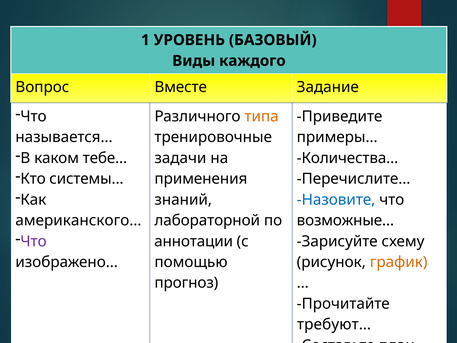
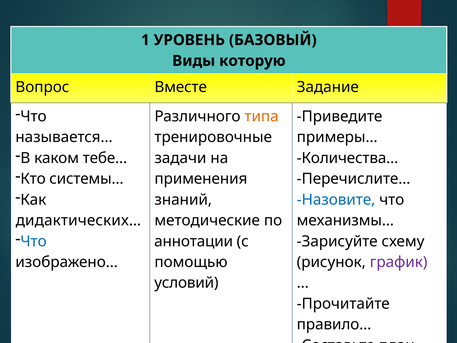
каждого: каждого -> которую (252, 61)
американского…: американского… -> дидактических… (78, 220)
лабораторной: лабораторной -> методические (207, 220)
возможные…: возможные… -> механизмы… (345, 220)
Что colour: purple -> blue (34, 241)
график colour: orange -> purple (399, 262)
прогноз: прогноз -> условий (186, 283)
требуют…: требуют… -> правило… (334, 324)
